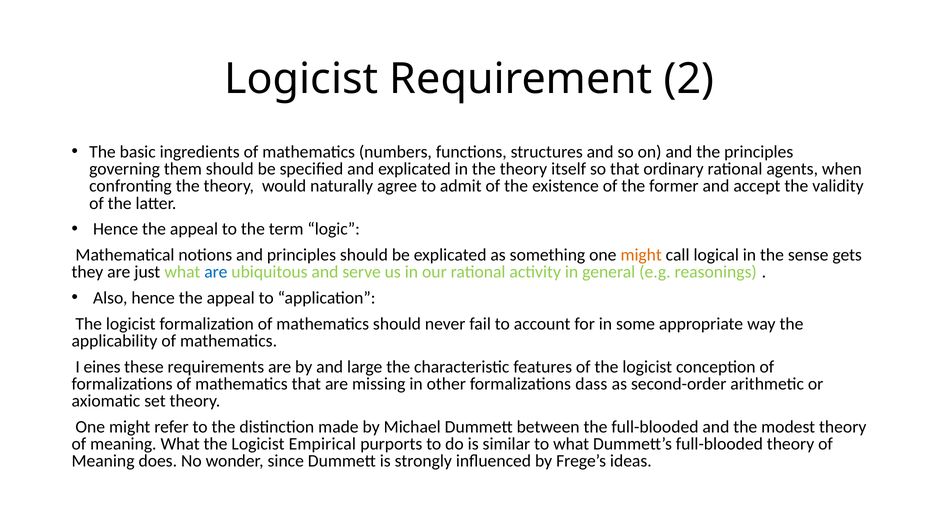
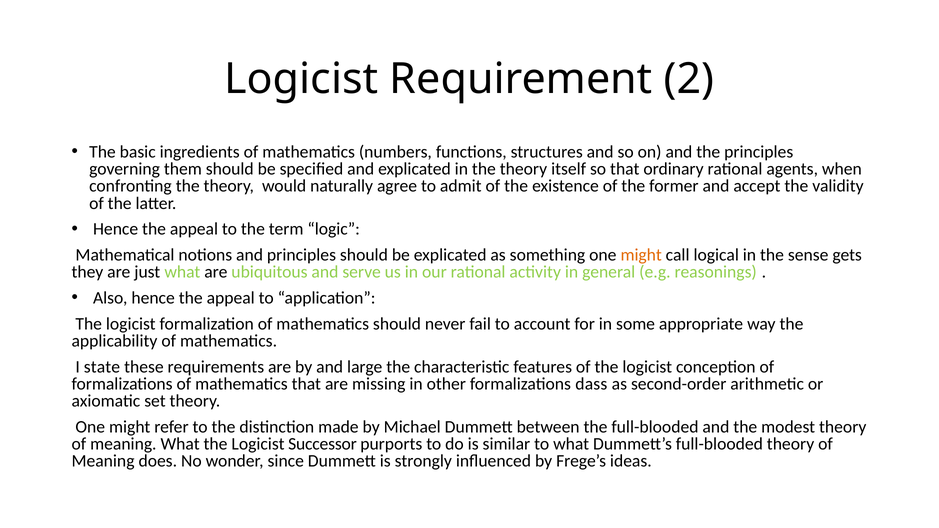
are colour: blue -> black (216, 272)
eines: eines -> state (102, 367)
Empirical: Empirical -> Successor (322, 444)
